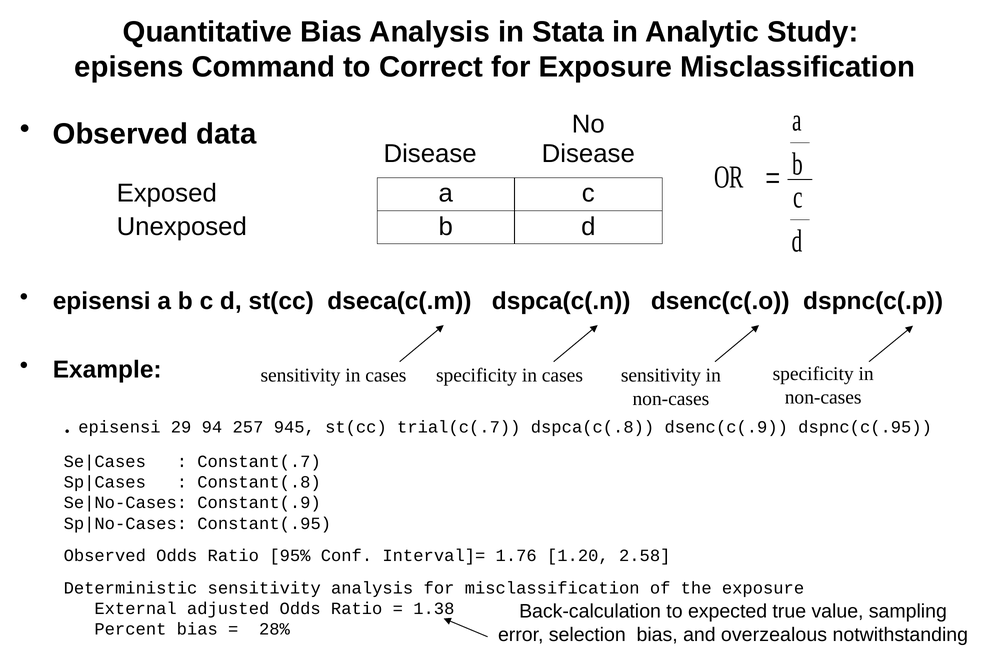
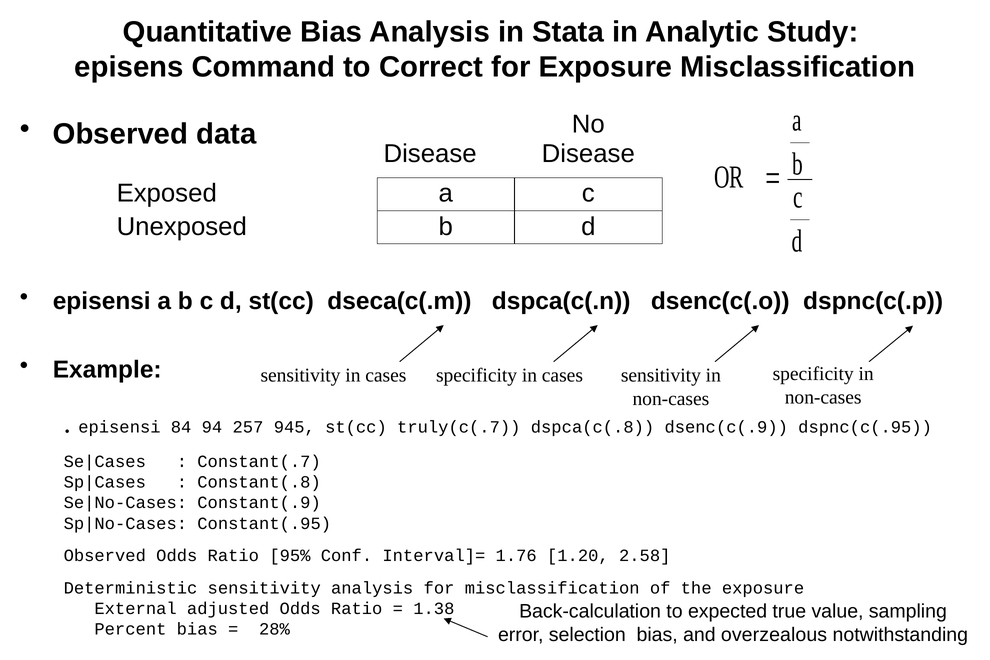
29: 29 -> 84 (181, 427)
trial(c(.7: trial(c(.7 -> truly(c(.7 (459, 427)
